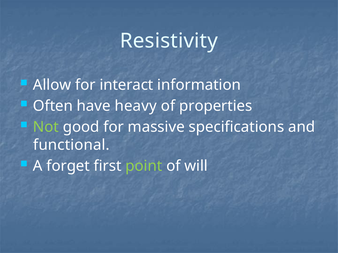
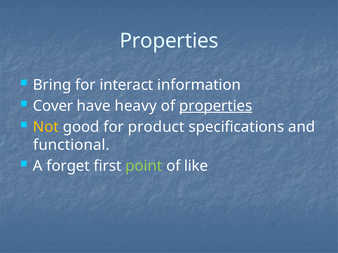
Resistivity: Resistivity -> Properties (169, 41)
Allow: Allow -> Bring (52, 85)
Often: Often -> Cover (53, 106)
properties underline: none -> present (216, 106)
Not colour: light green -> yellow (46, 127)
massive: massive -> product (156, 127)
will: will -> like (196, 166)
